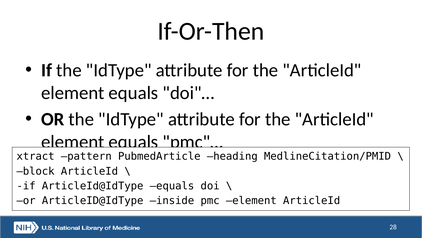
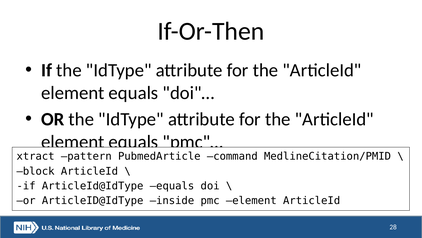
heading: heading -> command (232, 156)
